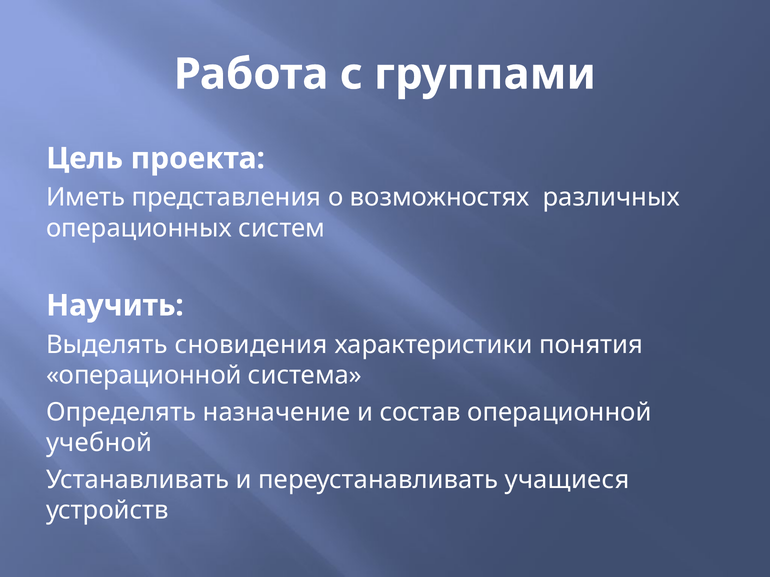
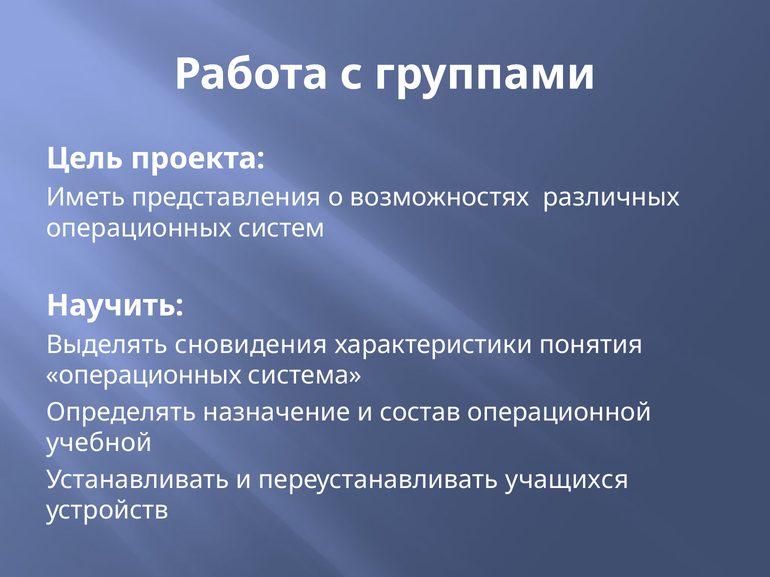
операционной: операционной -> операционных (144, 376)
учащиеся: учащиеся -> учащихся (567, 480)
